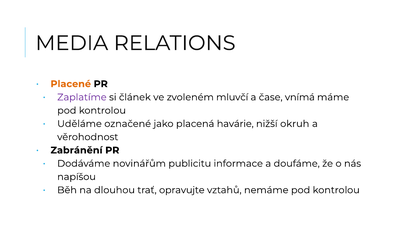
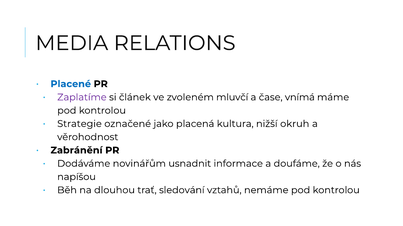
Placené colour: orange -> blue (71, 84)
Uděláme: Uděláme -> Strategie (79, 124)
havárie: havárie -> kultura (235, 124)
publicitu: publicitu -> usnadnit (190, 164)
opravujte: opravujte -> sledování (182, 191)
